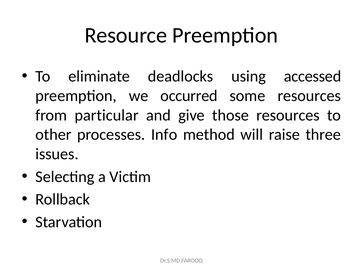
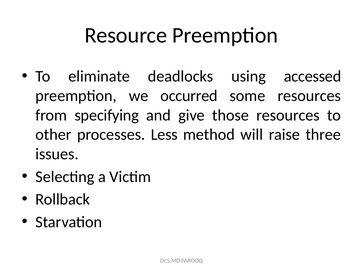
particular: particular -> specifying (107, 115)
Info: Info -> Less (164, 134)
